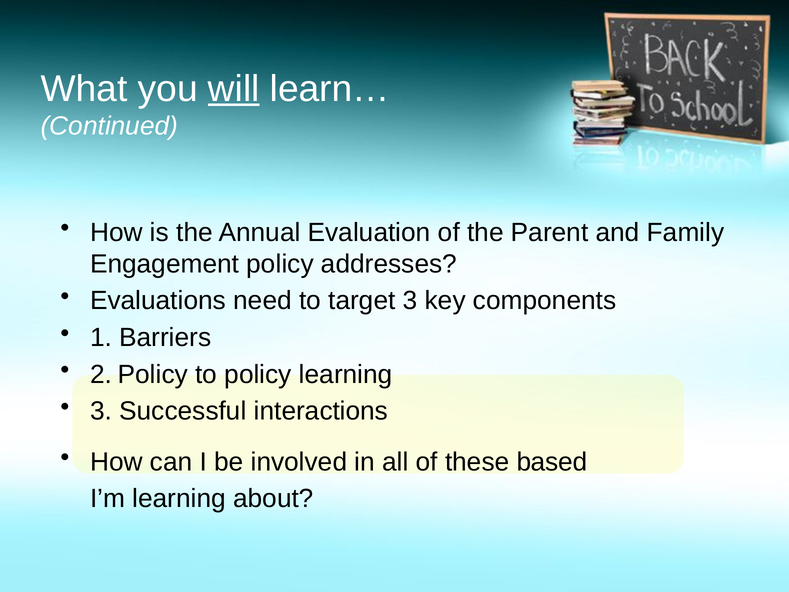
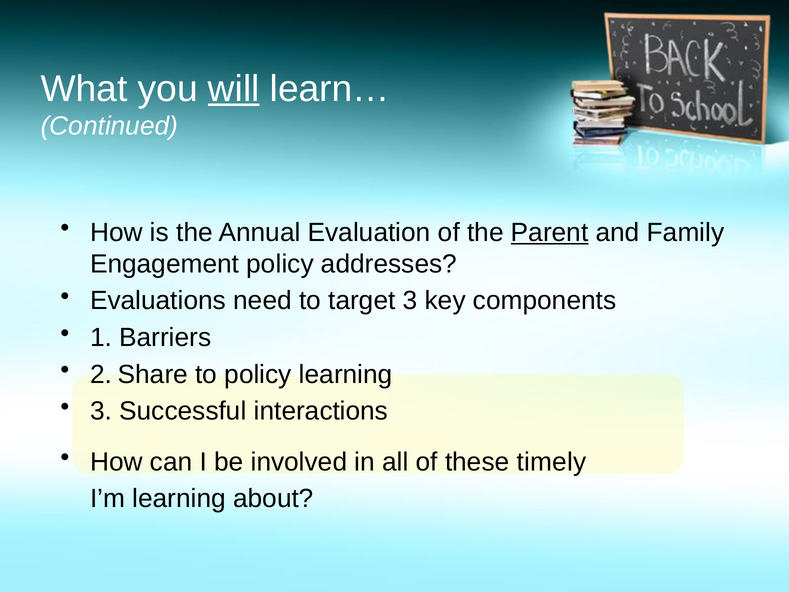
Parent underline: none -> present (550, 232)
2 Policy: Policy -> Share (153, 374)
based: based -> timely (552, 462)
